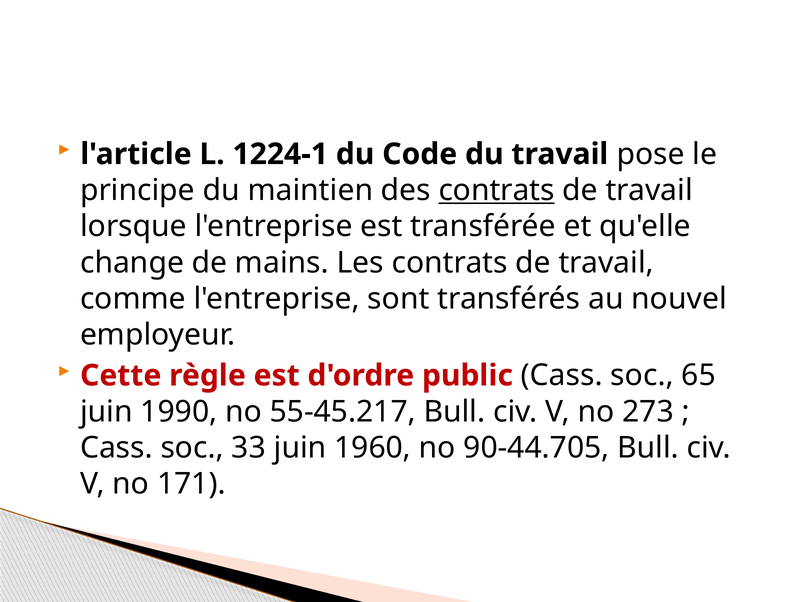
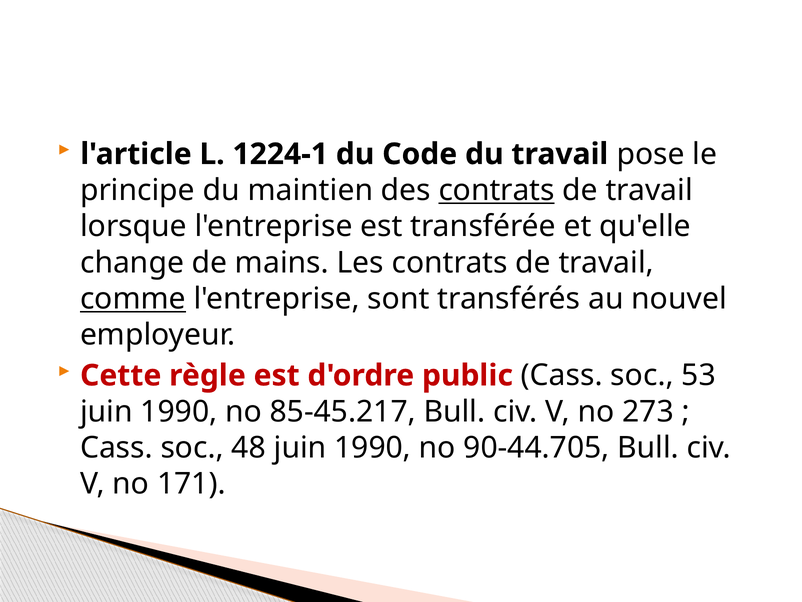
comme underline: none -> present (133, 299)
65: 65 -> 53 (699, 375)
55‐45.217: 55‐45.217 -> 85‐45.217 (343, 411)
33: 33 -> 48 (249, 447)
1960: 1960 -> 1990 (373, 447)
